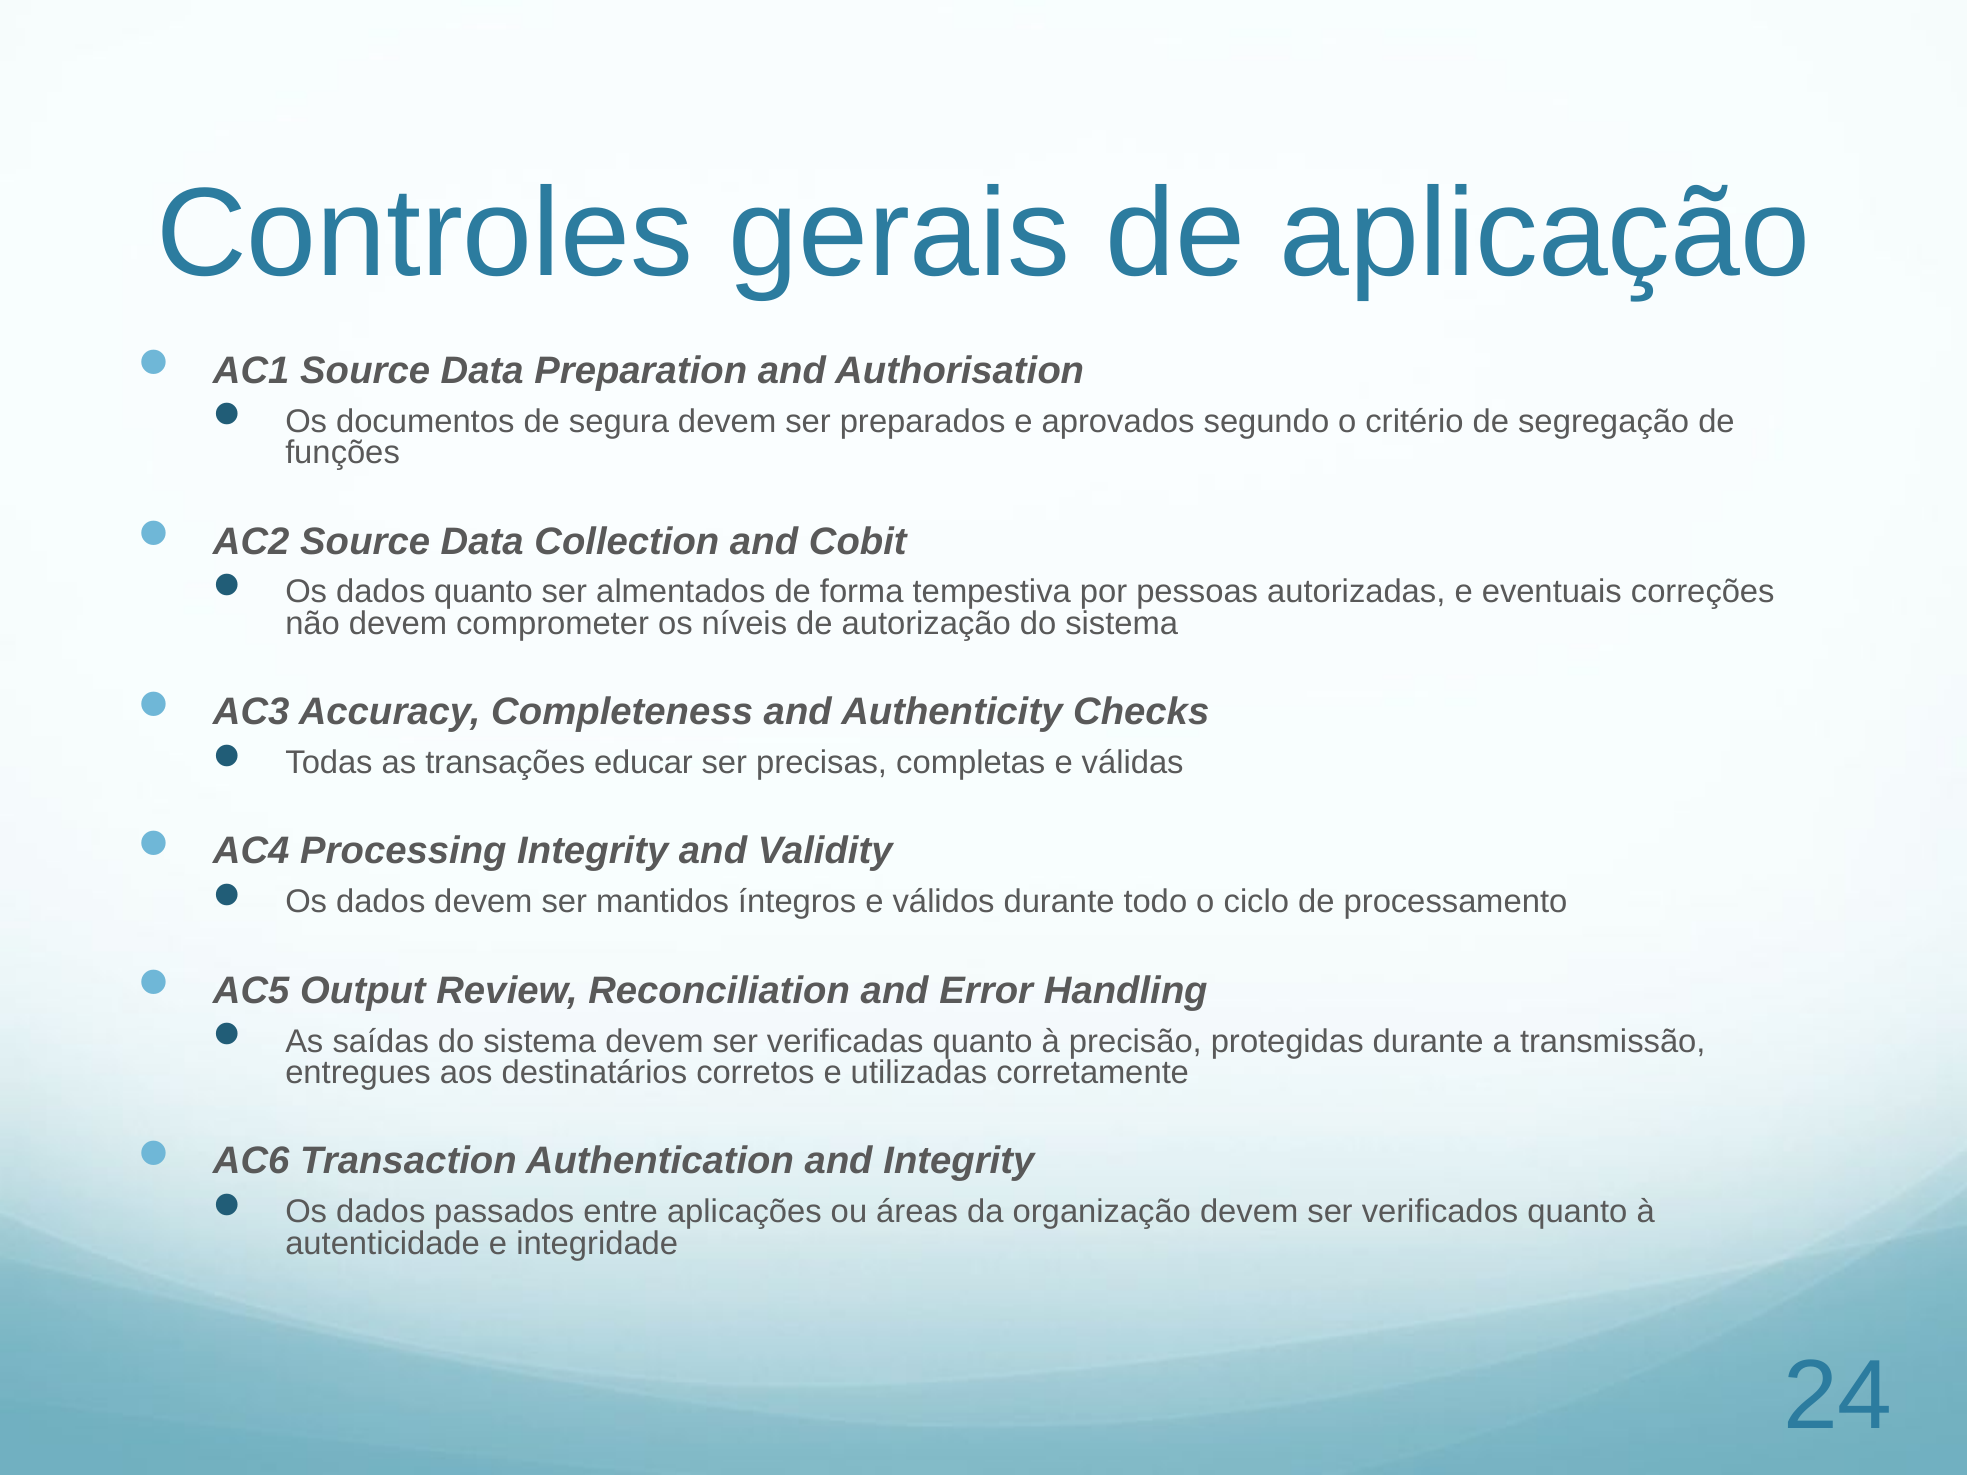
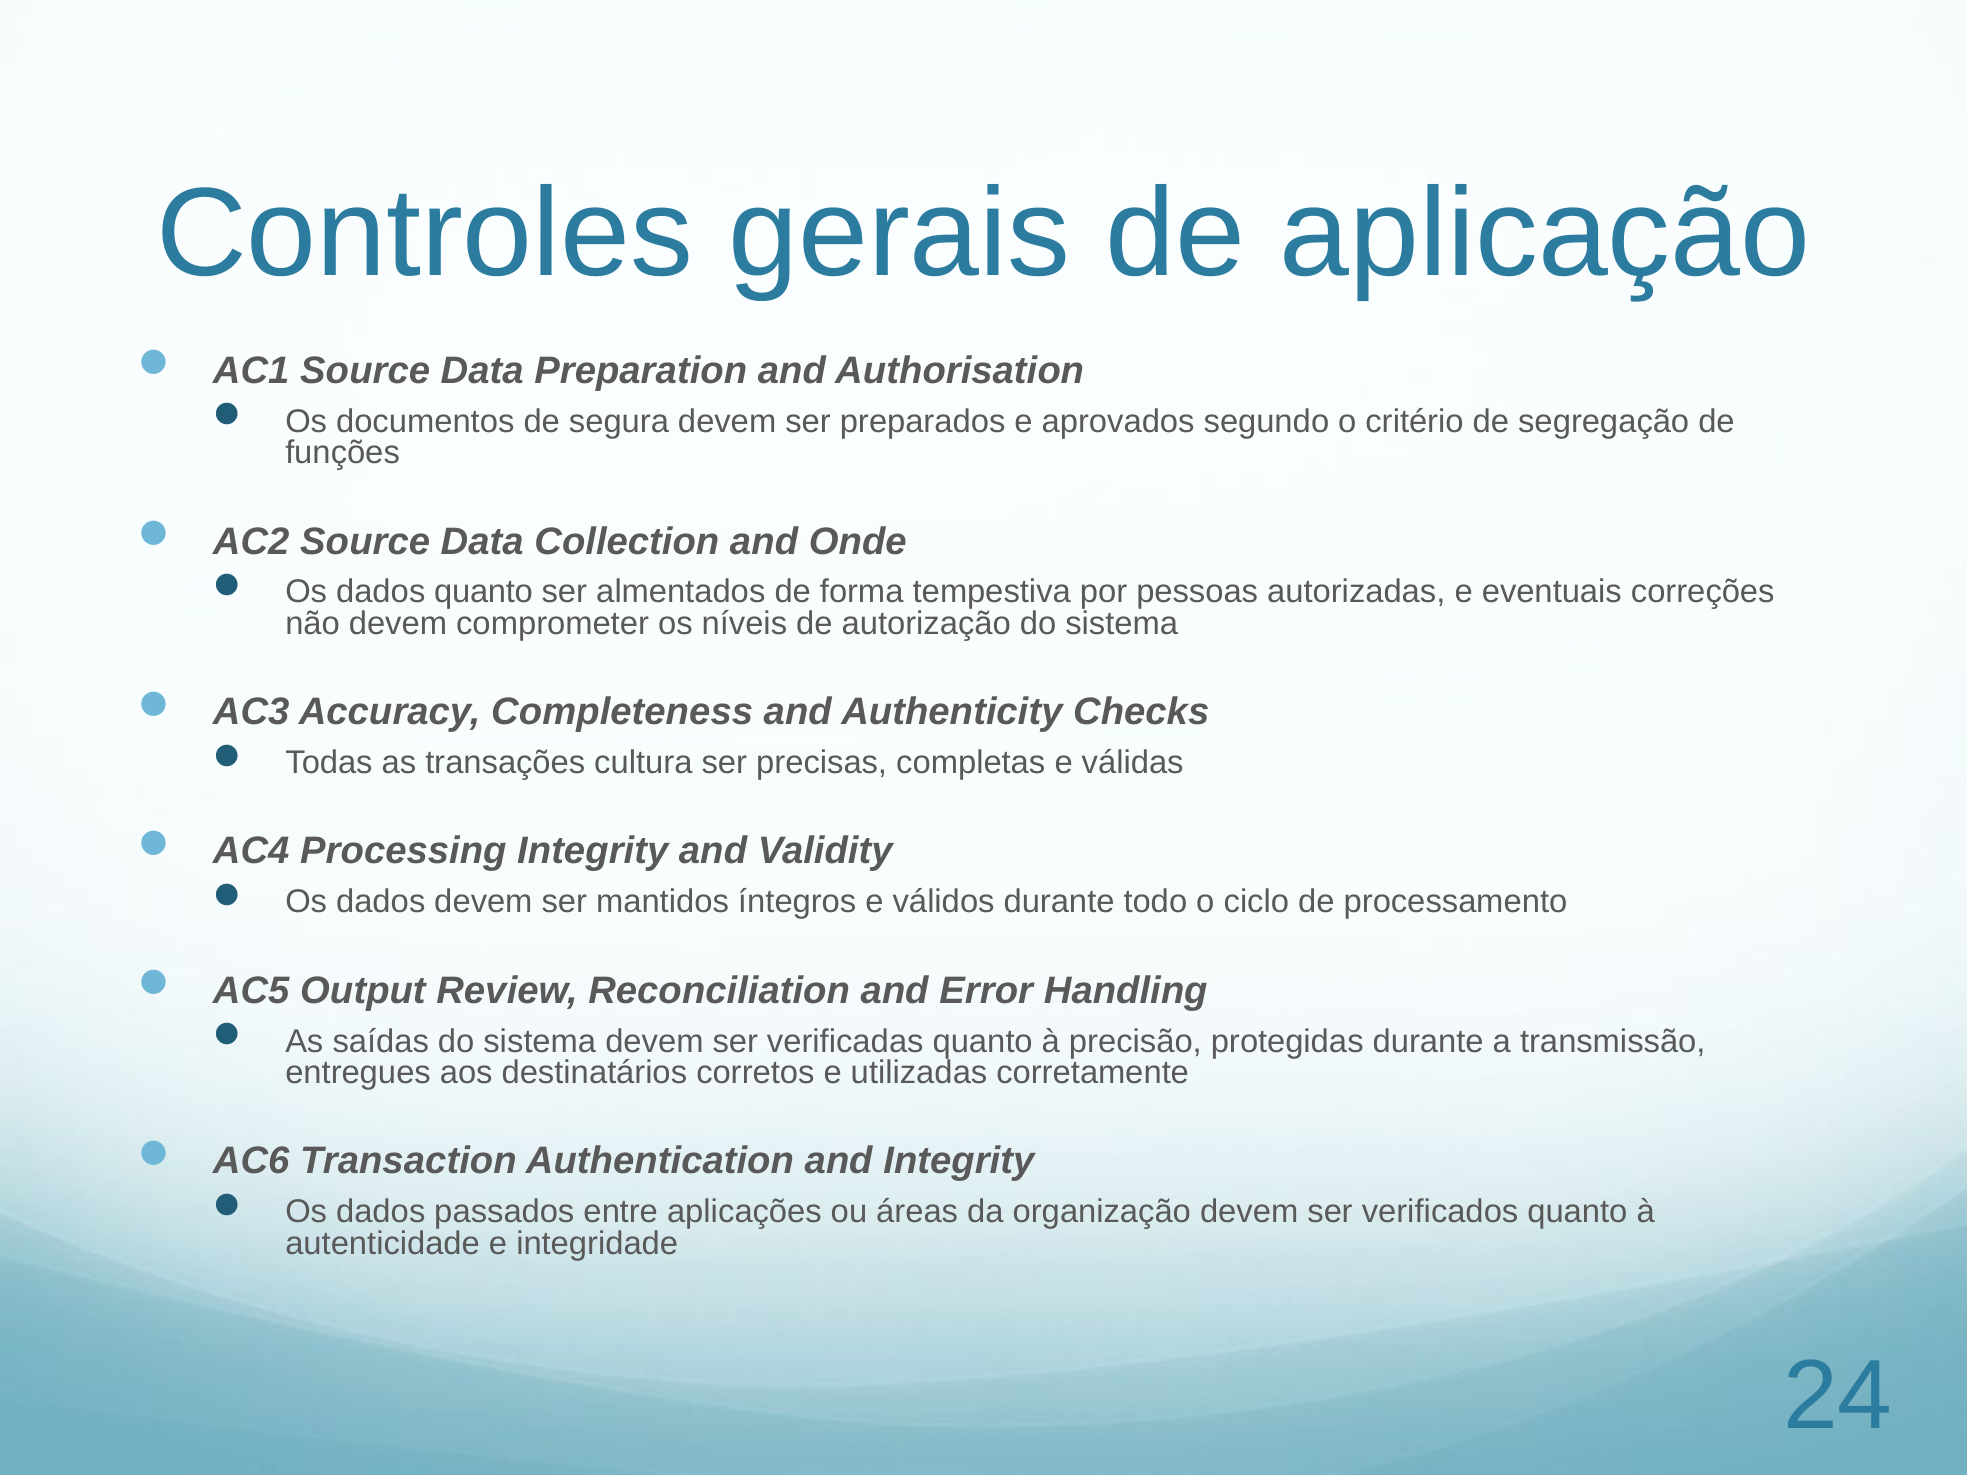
Cobit: Cobit -> Onde (858, 542)
educar: educar -> cultura (643, 763)
